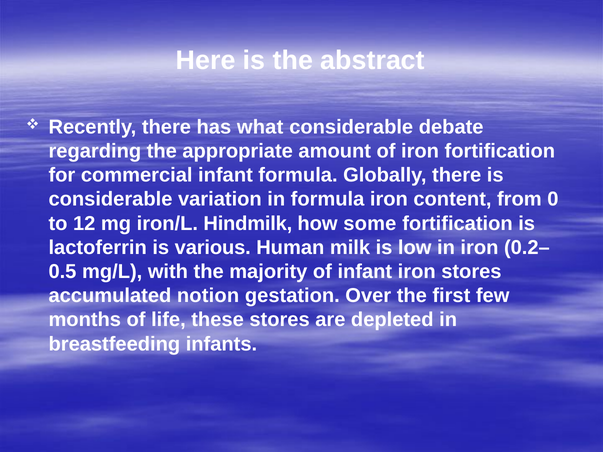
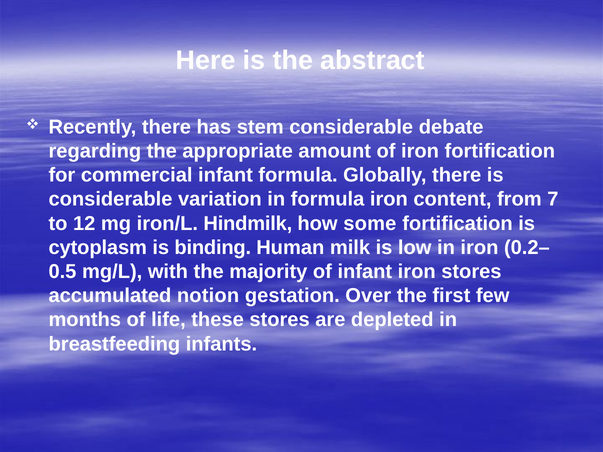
what: what -> stem (260, 127)
0: 0 -> 7 (553, 199)
lactoferrin: lactoferrin -> cytoplasm (98, 248)
various: various -> binding (213, 248)
